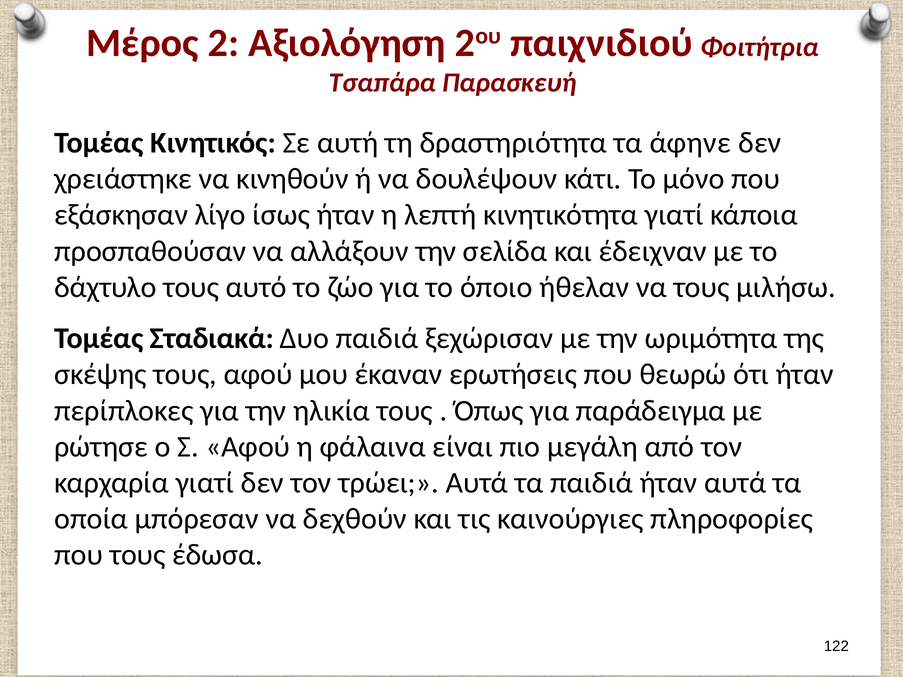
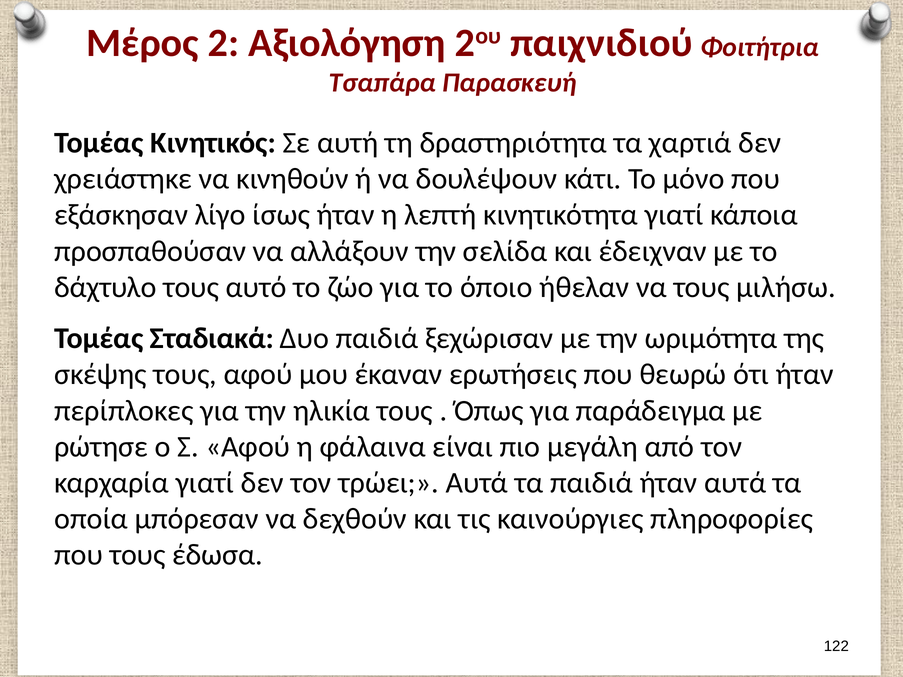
άφηνε: άφηνε -> χαρτιά (690, 143)
